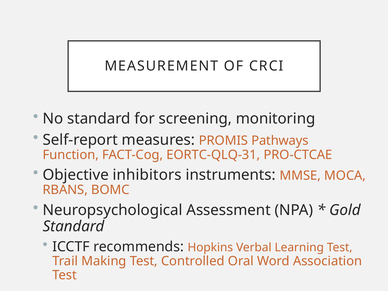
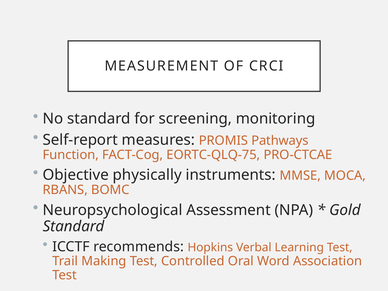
EORTC-QLQ-31: EORTC-QLQ-31 -> EORTC-QLQ-75 (213, 155)
inhibitors: inhibitors -> physically (147, 175)
